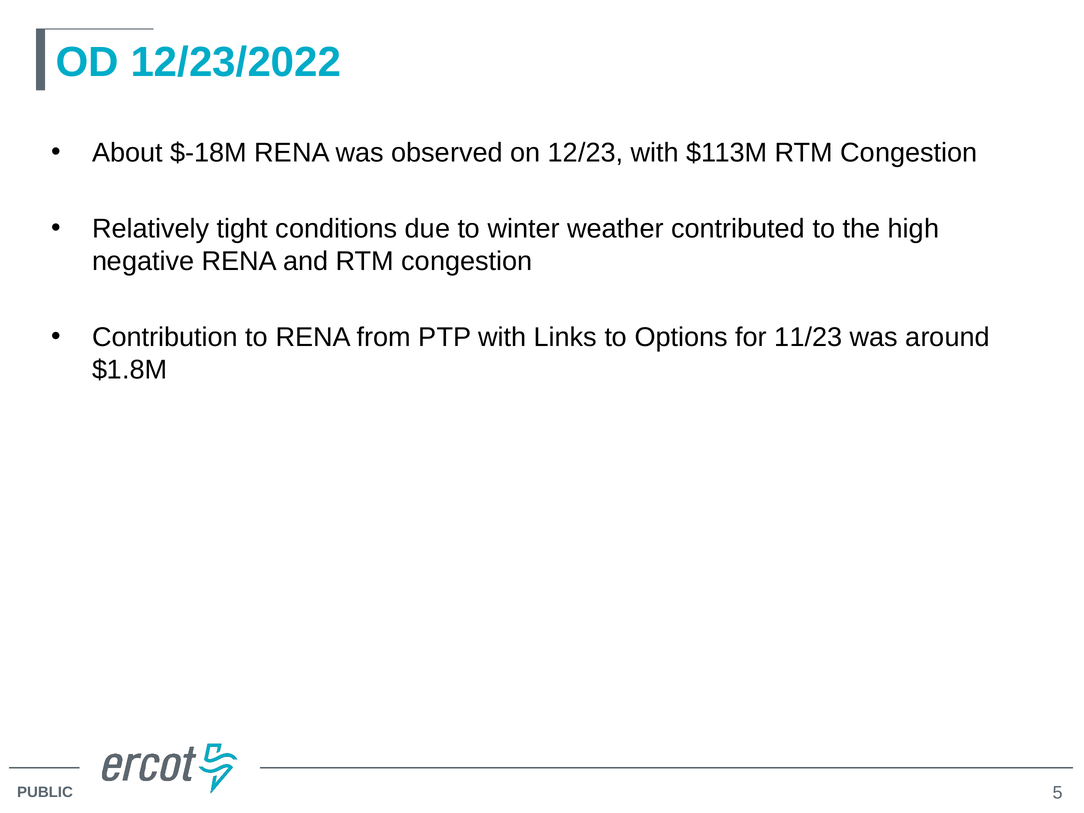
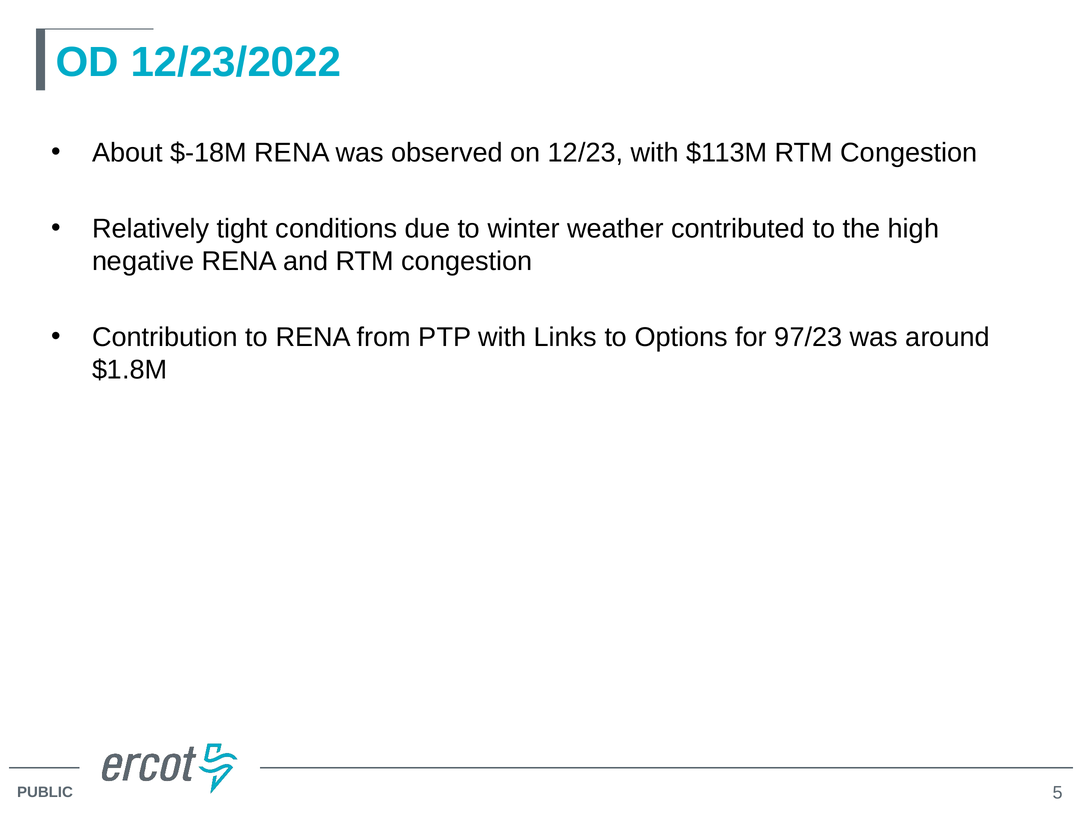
11/23: 11/23 -> 97/23 (808, 337)
